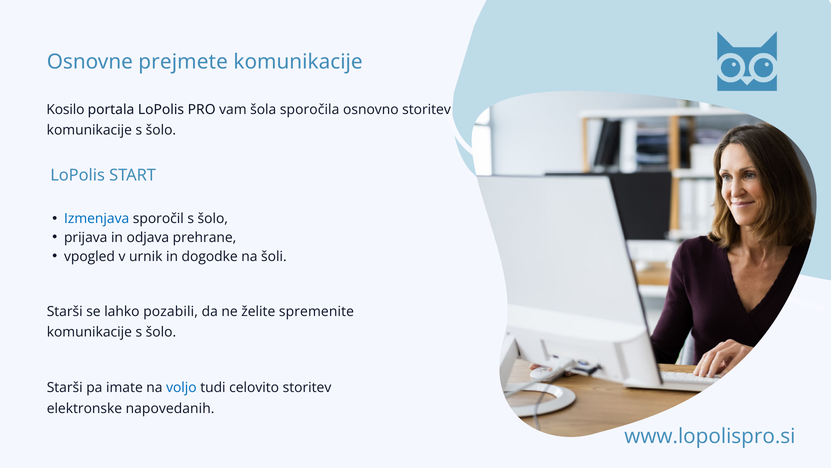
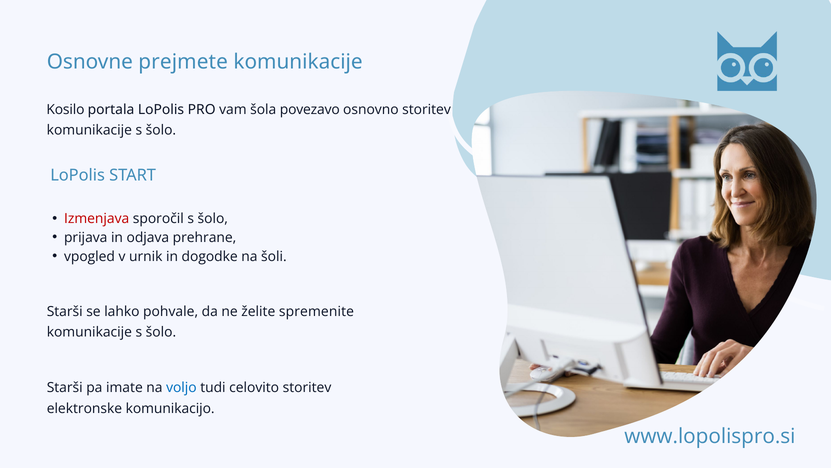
sporočila: sporočila -> povezavo (310, 109)
Izmenjava colour: blue -> red (97, 218)
pozabili: pozabili -> pohvale (171, 311)
napovedanih: napovedanih -> komunikacijo (170, 408)
